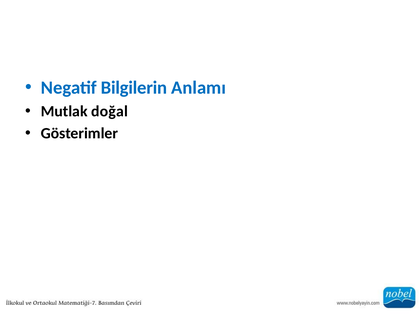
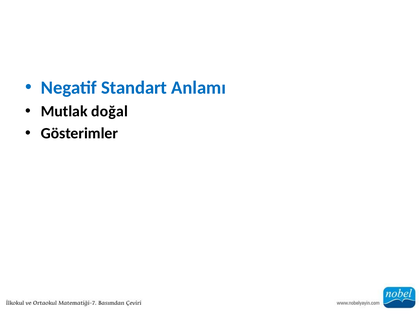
Bilgilerin: Bilgilerin -> Standart (134, 88)
